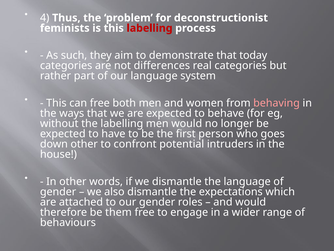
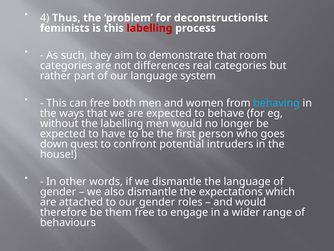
today: today -> room (253, 55)
behaving colour: pink -> light blue (277, 103)
down other: other -> quest (84, 144)
